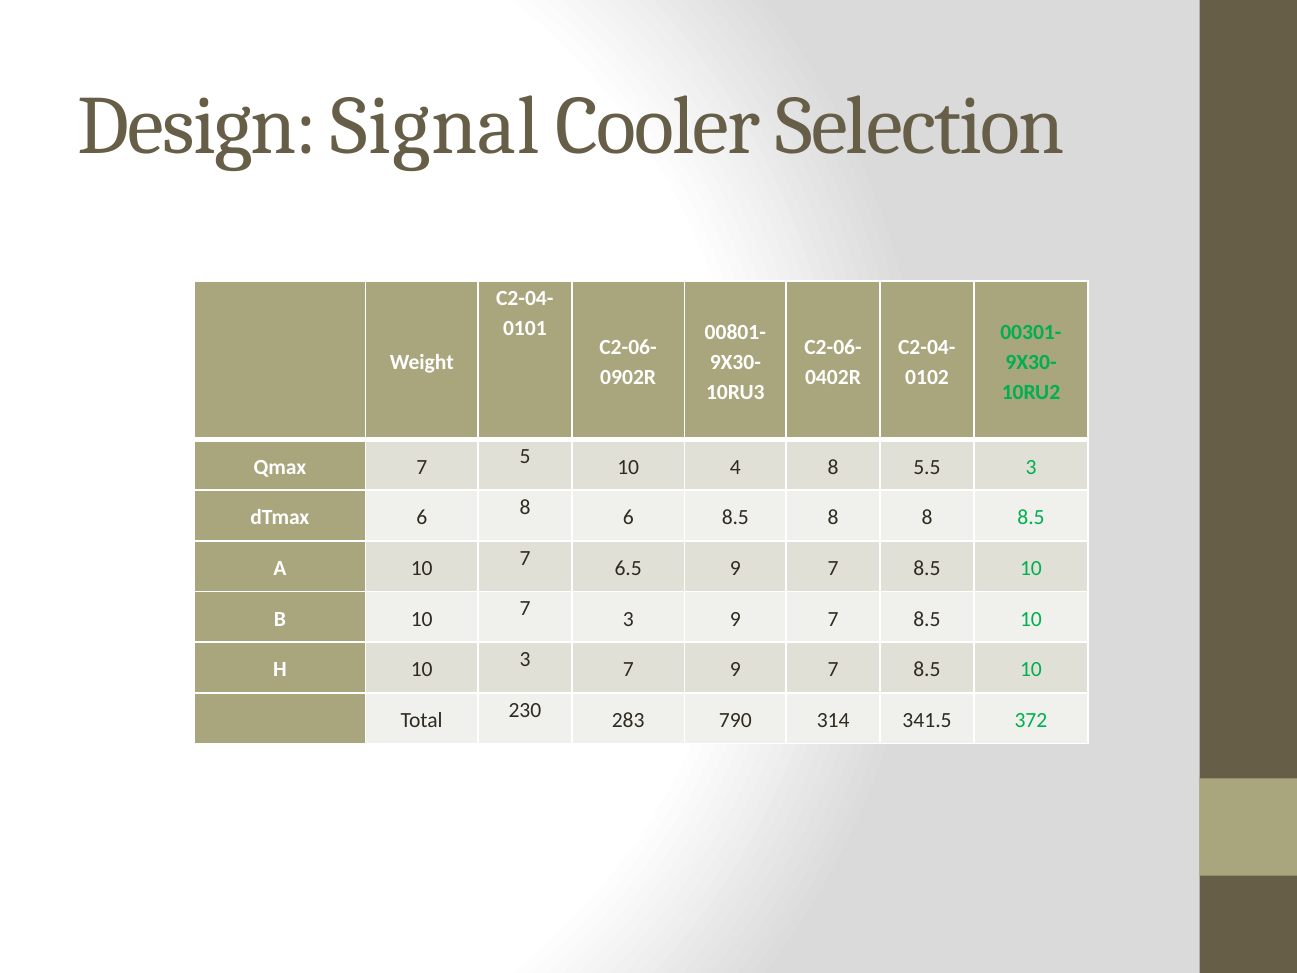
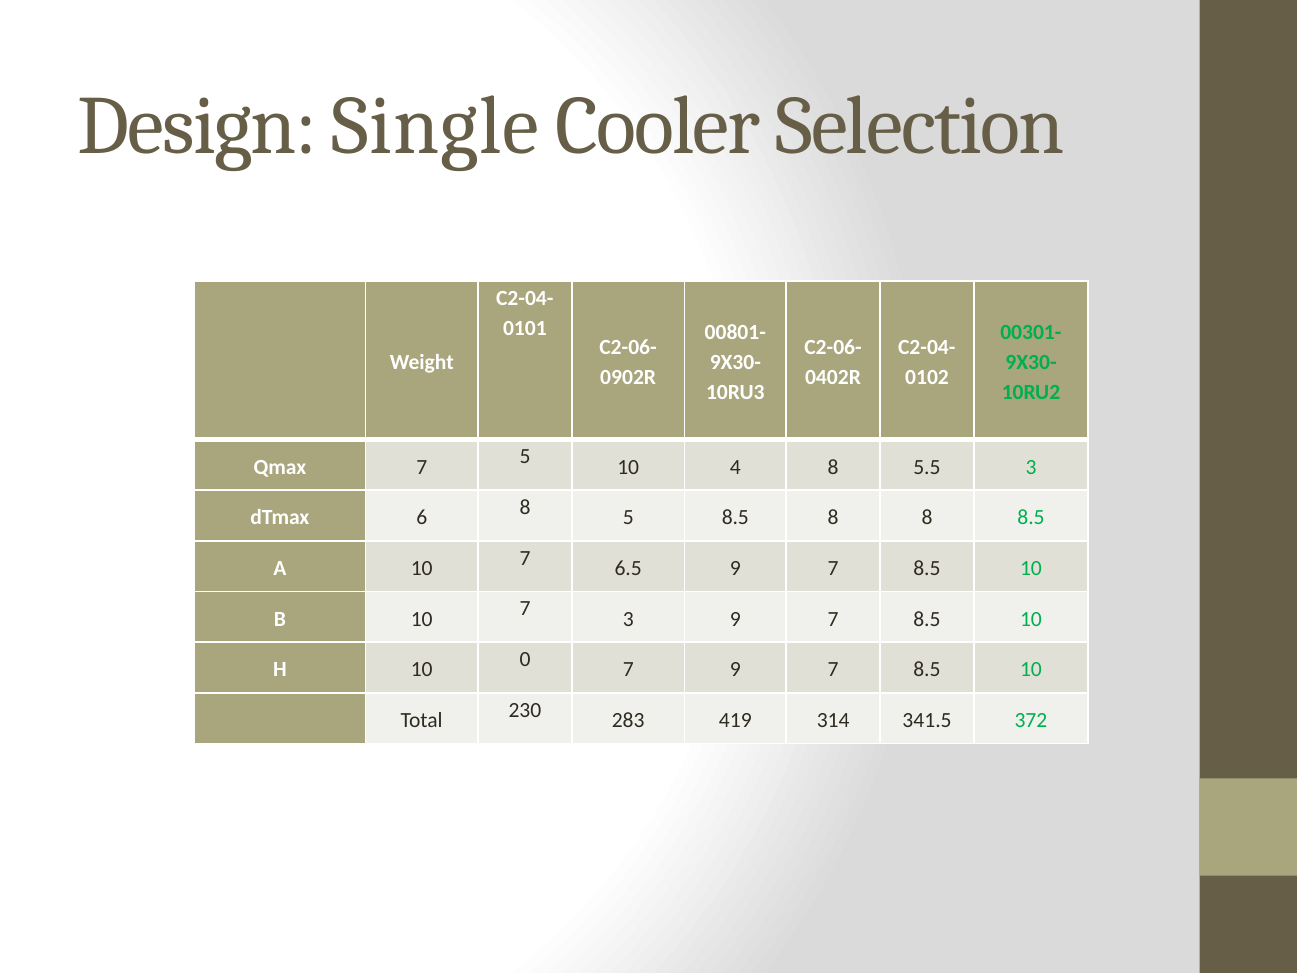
Signal: Signal -> Single (435, 126)
8 6: 6 -> 5 (628, 517)
10 3: 3 -> 0 (525, 659)
790: 790 -> 419 (735, 720)
